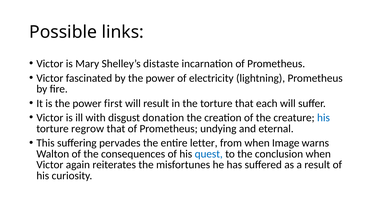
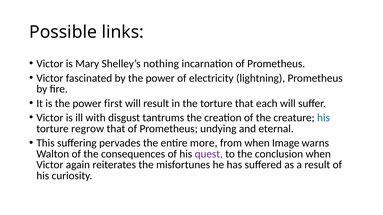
distaste: distaste -> nothing (161, 64)
donation: donation -> tantrums (163, 118)
letter: letter -> more (204, 143)
quest colour: blue -> purple (209, 154)
